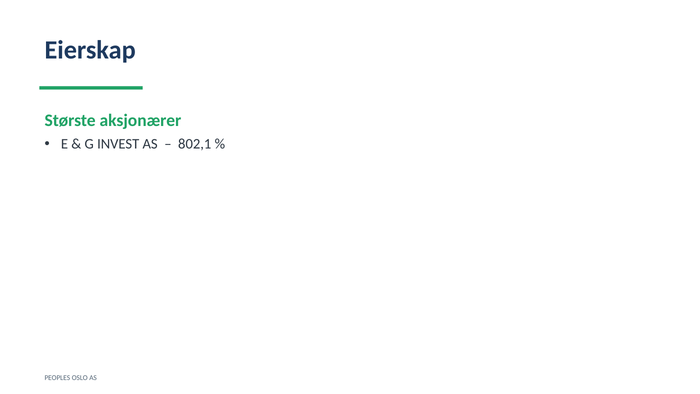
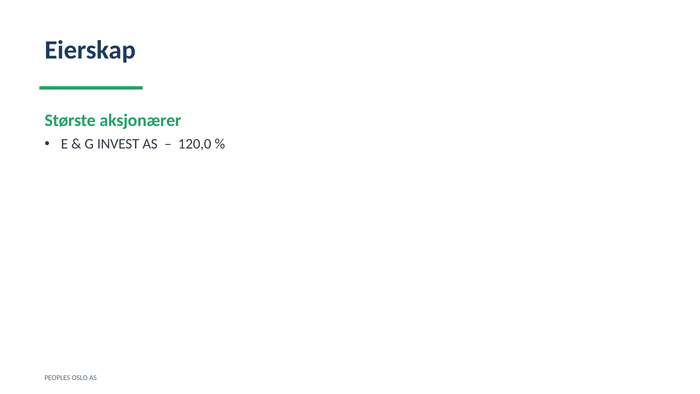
802,1: 802,1 -> 120,0 (195, 144)
